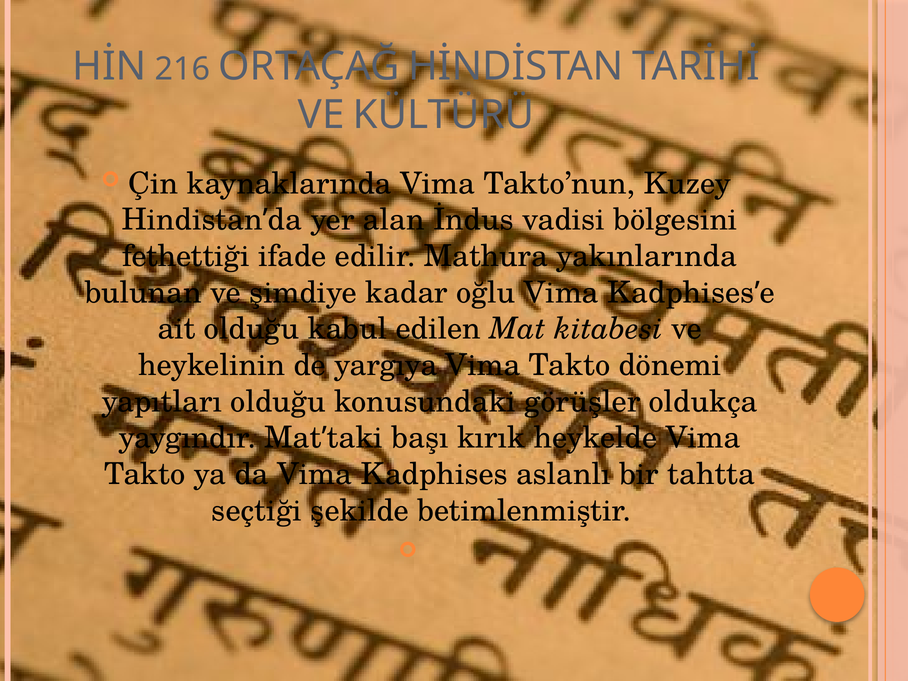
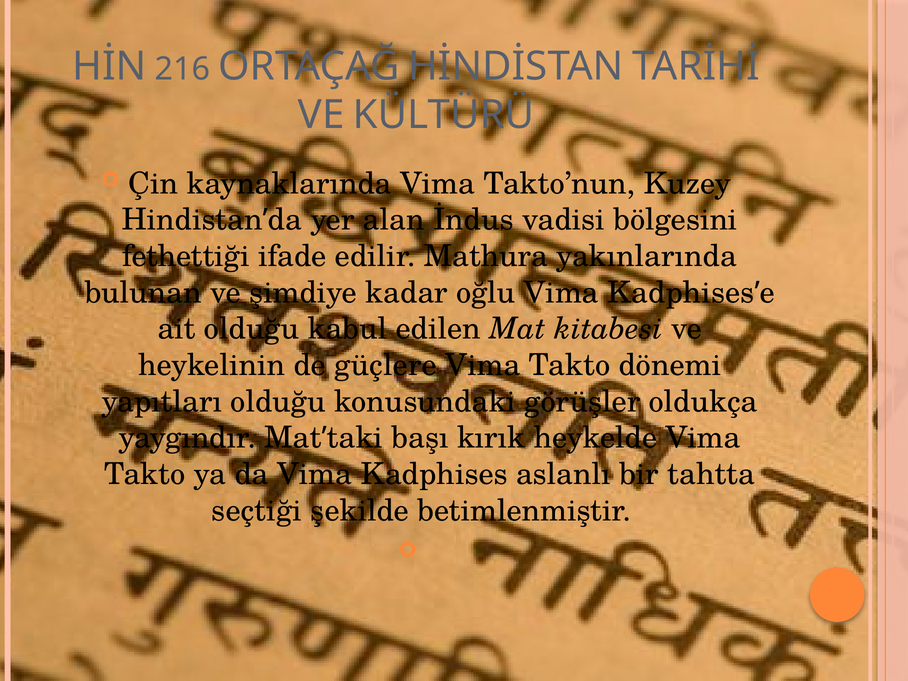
yargıya: yargıya -> güçlere (386, 365)
